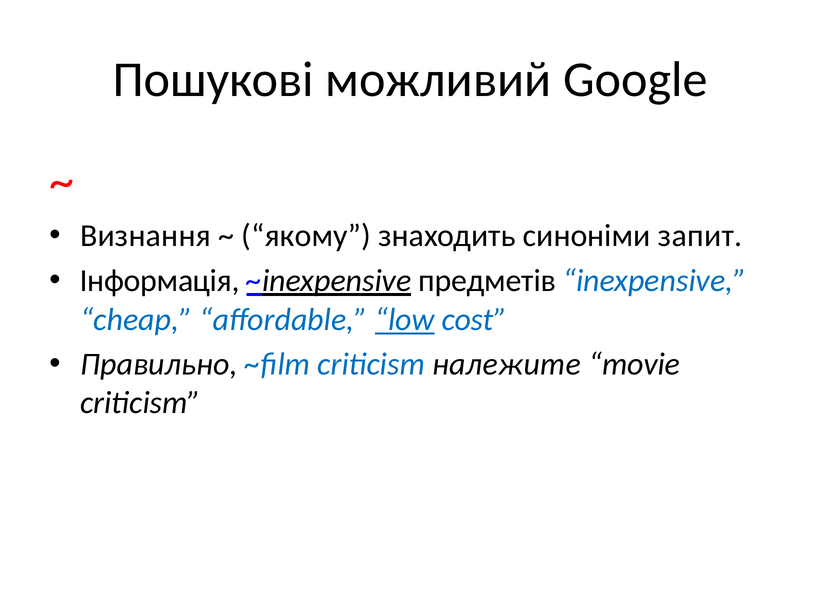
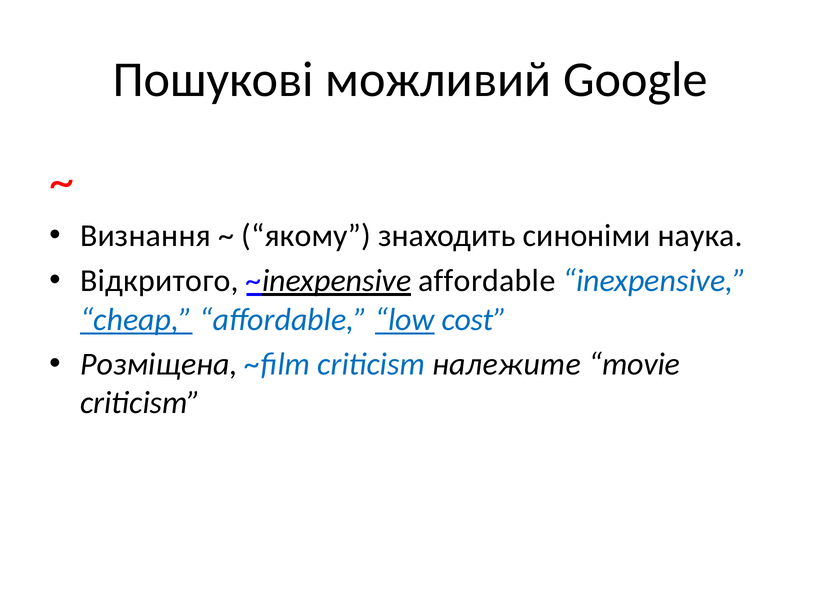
запит: запит -> наука (700, 236)
Інформація: Інформація -> Відкритого (159, 280)
~inexpensive предметів: предметів -> affordable (487, 280)
cheap underline: none -> present (136, 320)
Правильно: Правильно -> Розміщена (159, 364)
